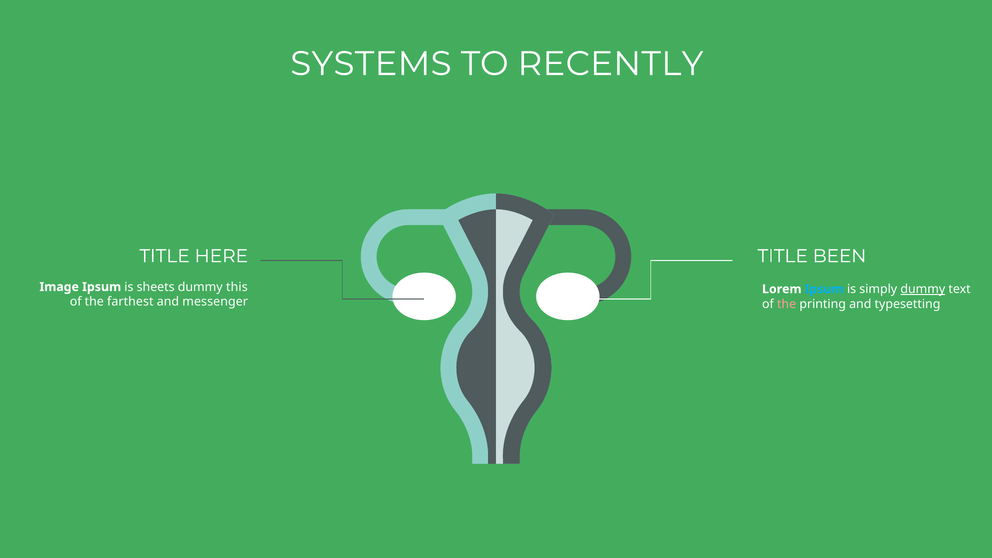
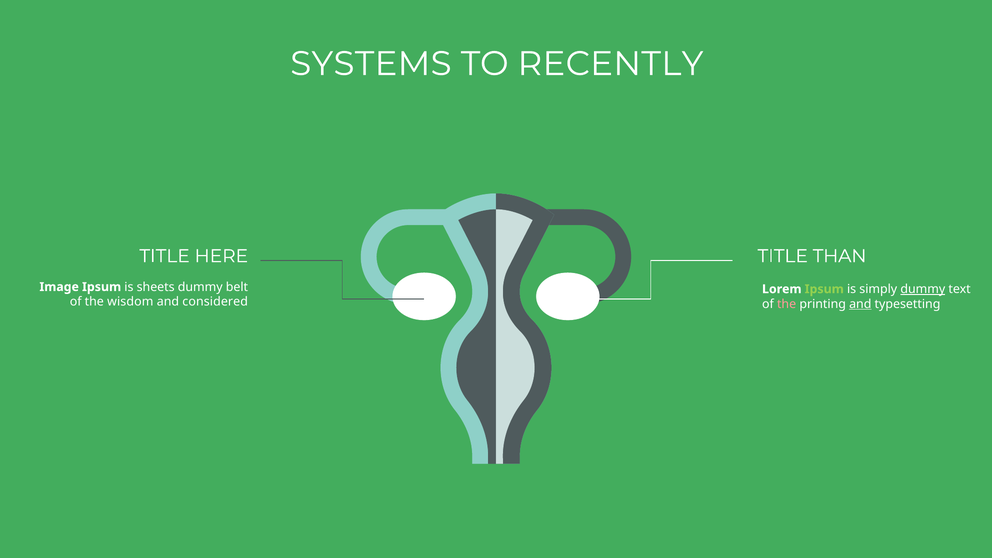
BEEN: BEEN -> THAN (840, 256)
this: this -> belt (237, 287)
Ipsum colour: light blue -> light green (824, 289)
farthest: farthest -> wisdom (130, 302)
messenger: messenger -> considered (215, 302)
and underline: none -> present (860, 304)
